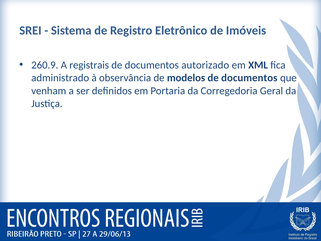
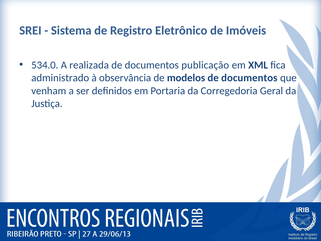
260.9: 260.9 -> 534.0 (45, 65)
registrais: registrais -> realizada (89, 65)
autorizado: autorizado -> publicação (205, 65)
